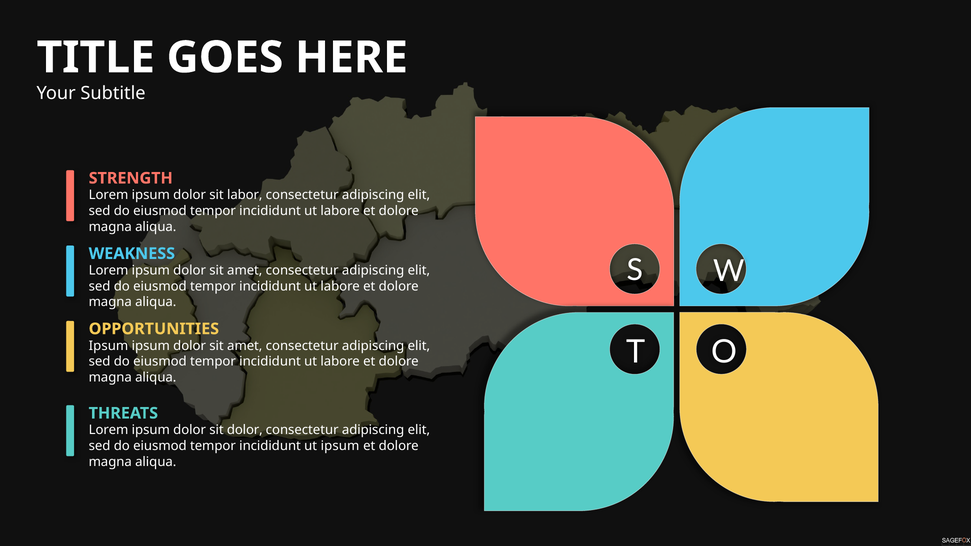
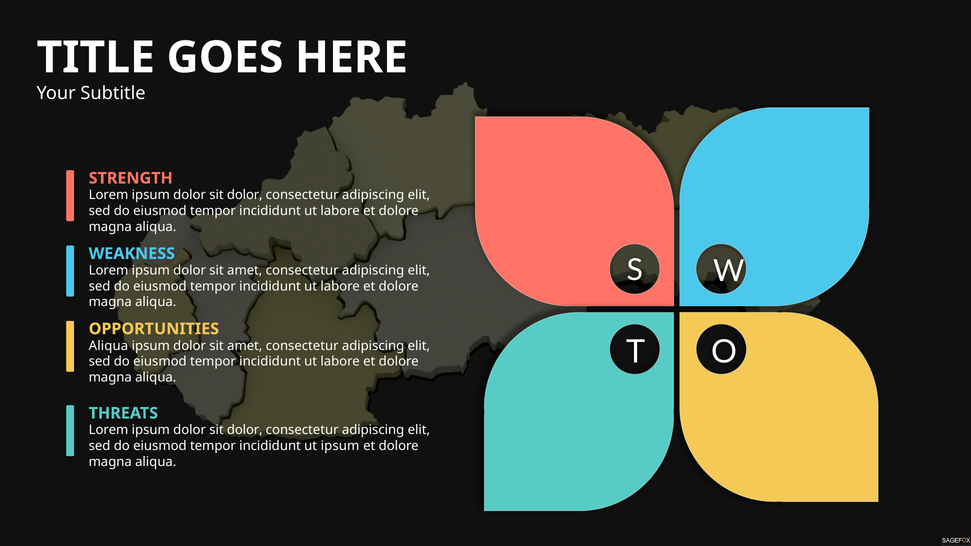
labor: labor -> dolor (245, 195)
Ipsum: Ipsum -> Aliqua (108, 346)
